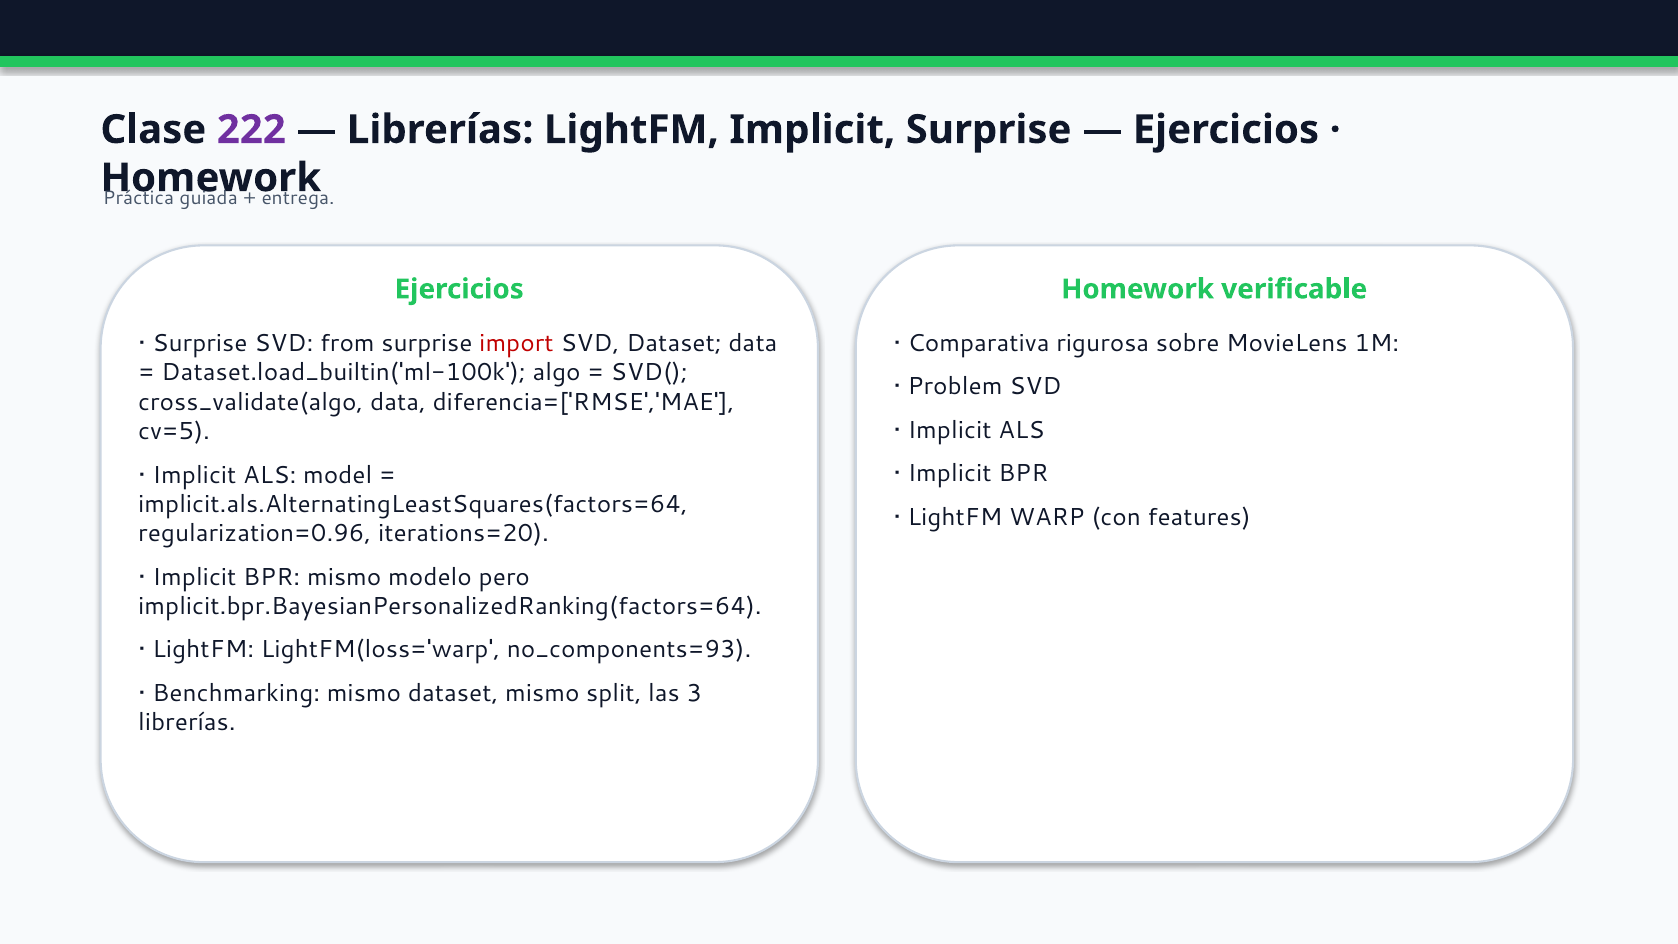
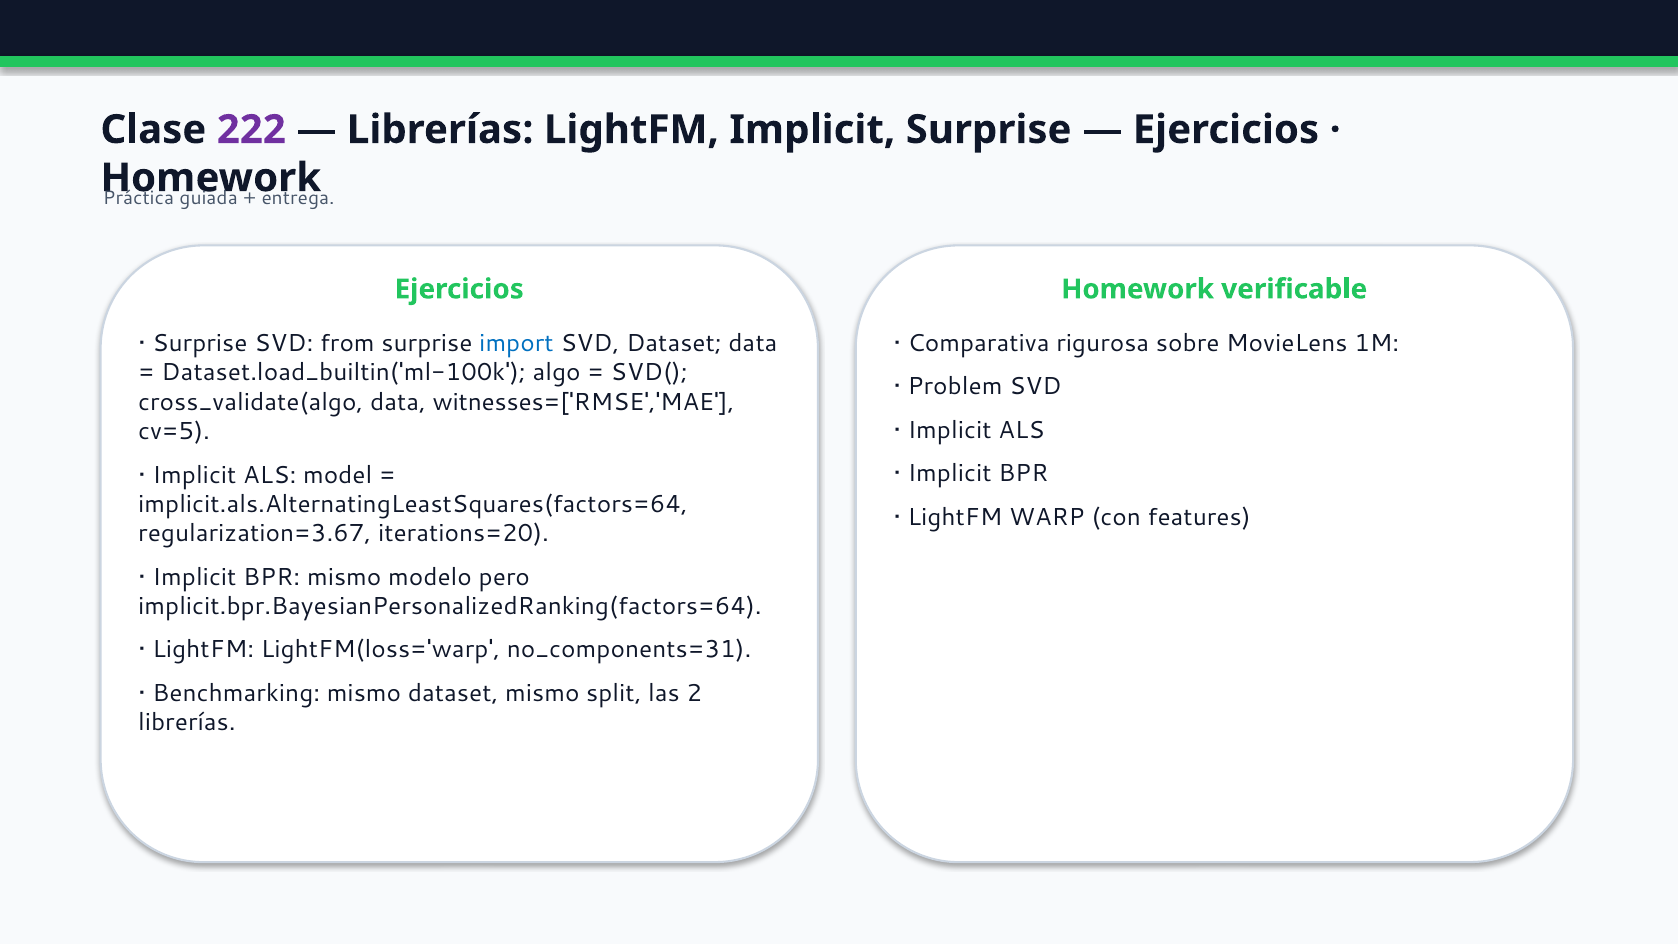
import colour: red -> blue (516, 343)
diferencia=['RMSE','MAE: diferencia=['RMSE','MAE -> witnesses=['RMSE','MAE (584, 402)
regularization=0.96: regularization=0.96 -> regularization=3.67 (255, 534)
no_components=93: no_components=93 -> no_components=31 (629, 650)
3: 3 -> 2 (694, 693)
